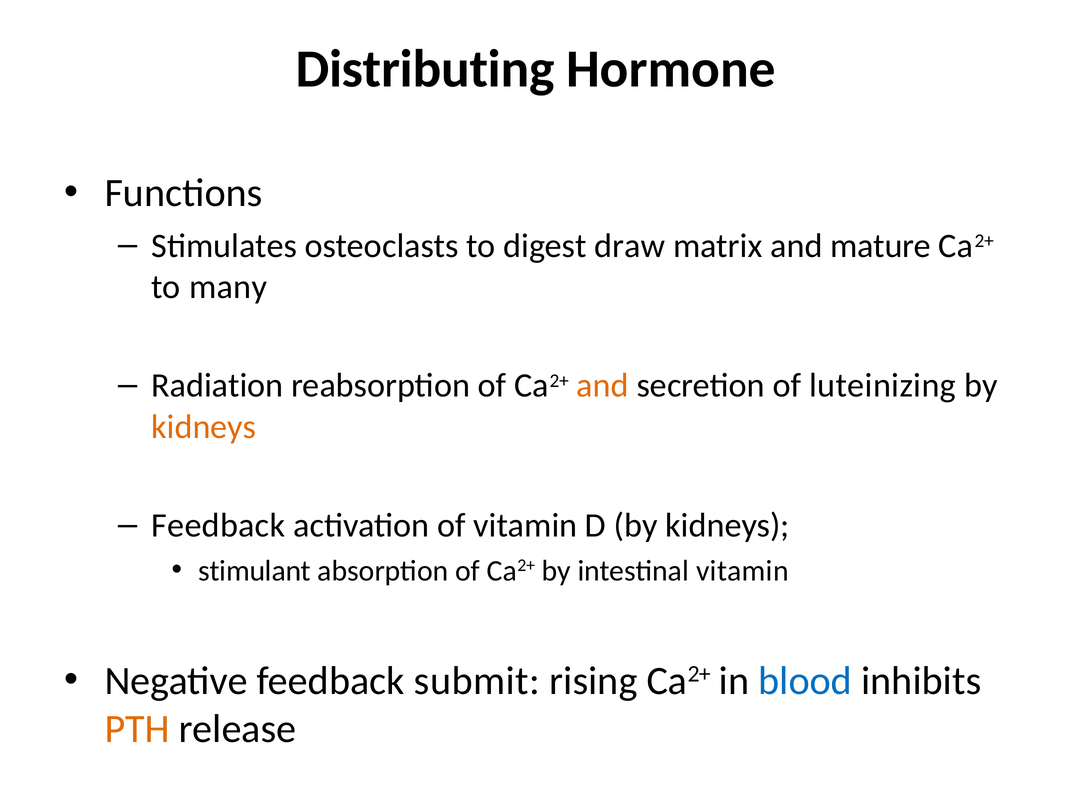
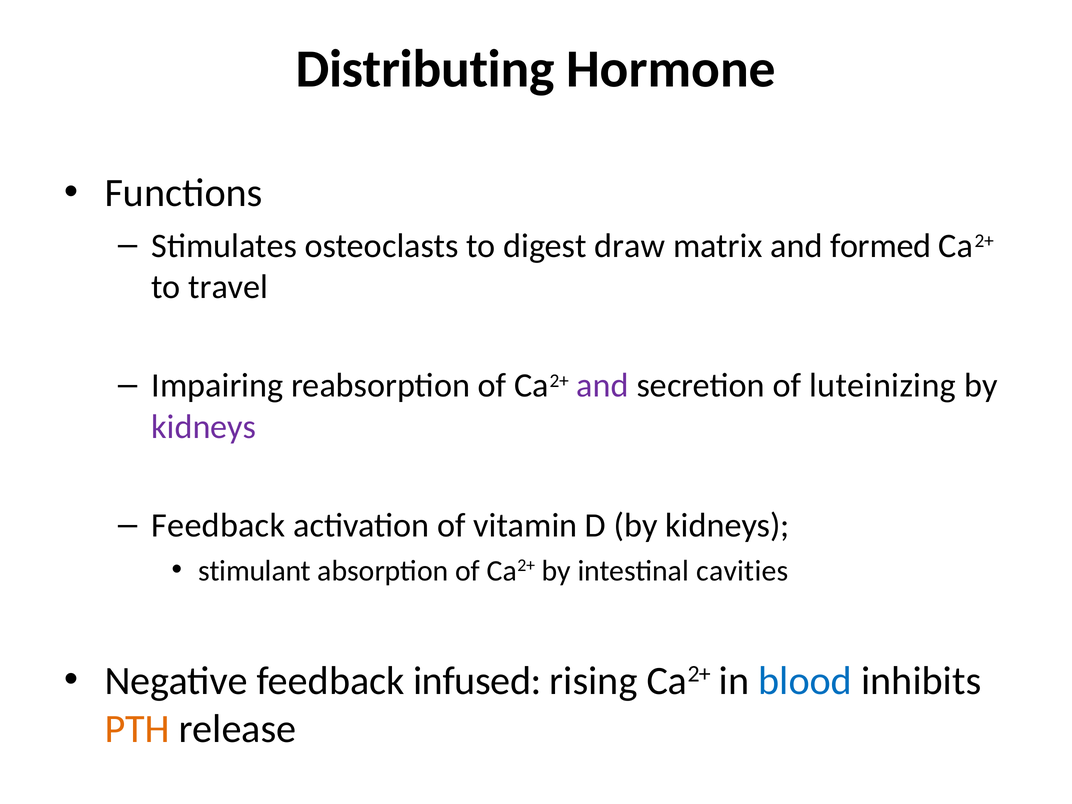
mature: mature -> formed (881, 246)
many: many -> travel (228, 287)
Radiation: Radiation -> Impairing (217, 386)
and colour: orange -> purple (603, 386)
kidneys colour: orange -> purple (204, 427)
intestinal vitamin: vitamin -> cavities (742, 571)
submit: submit -> infused (477, 681)
